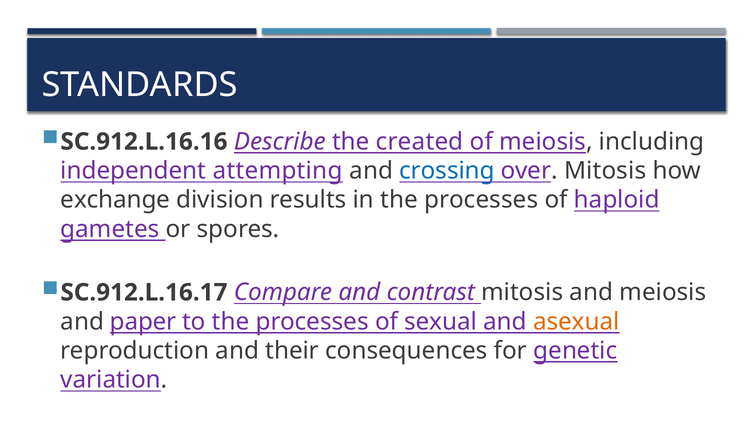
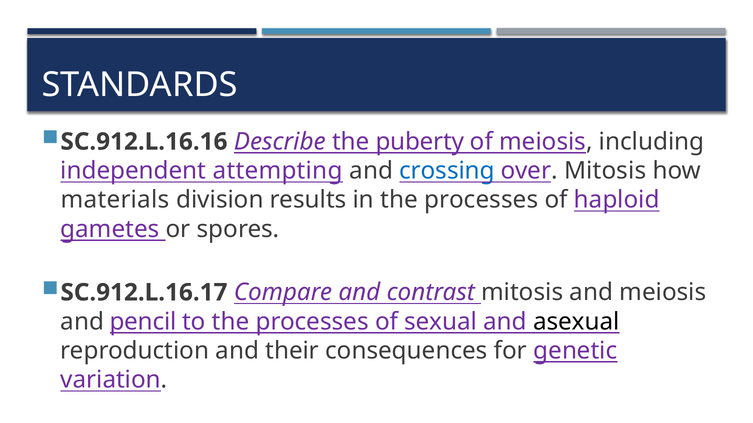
created: created -> puberty (420, 142)
exchange: exchange -> materials (115, 200)
paper: paper -> pencil (143, 322)
asexual colour: orange -> black (576, 322)
